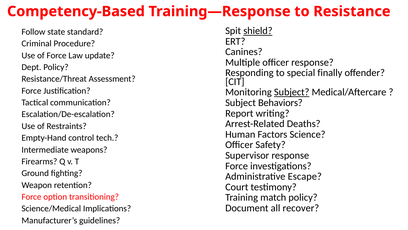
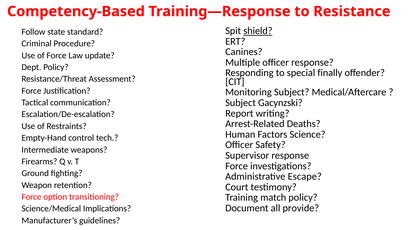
Subject underline: present -> none (292, 92)
Behaviors: Behaviors -> Gacynzski (280, 103)
recover: recover -> provide (301, 208)
